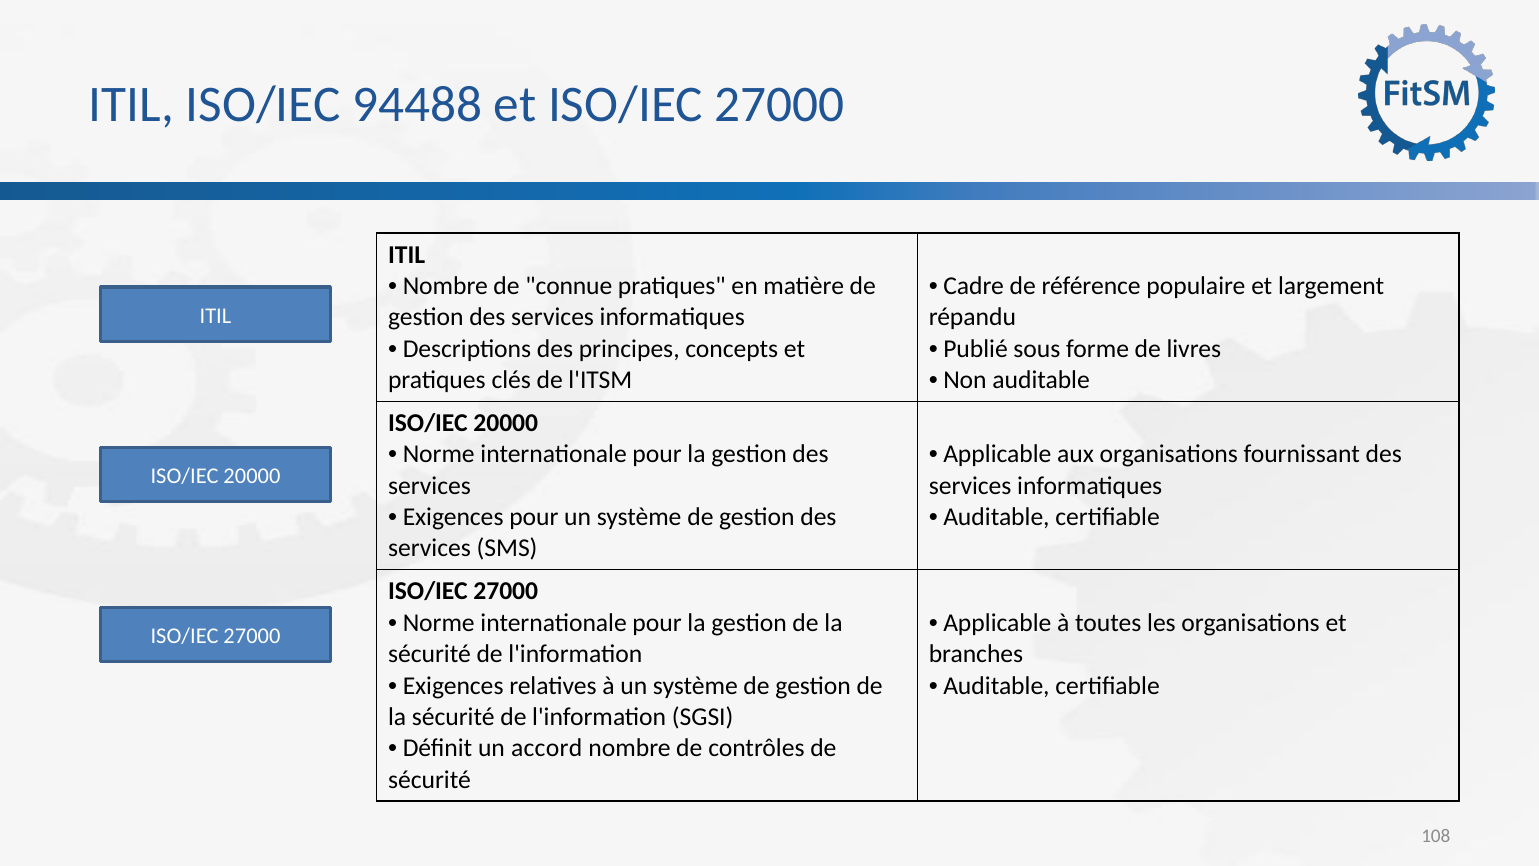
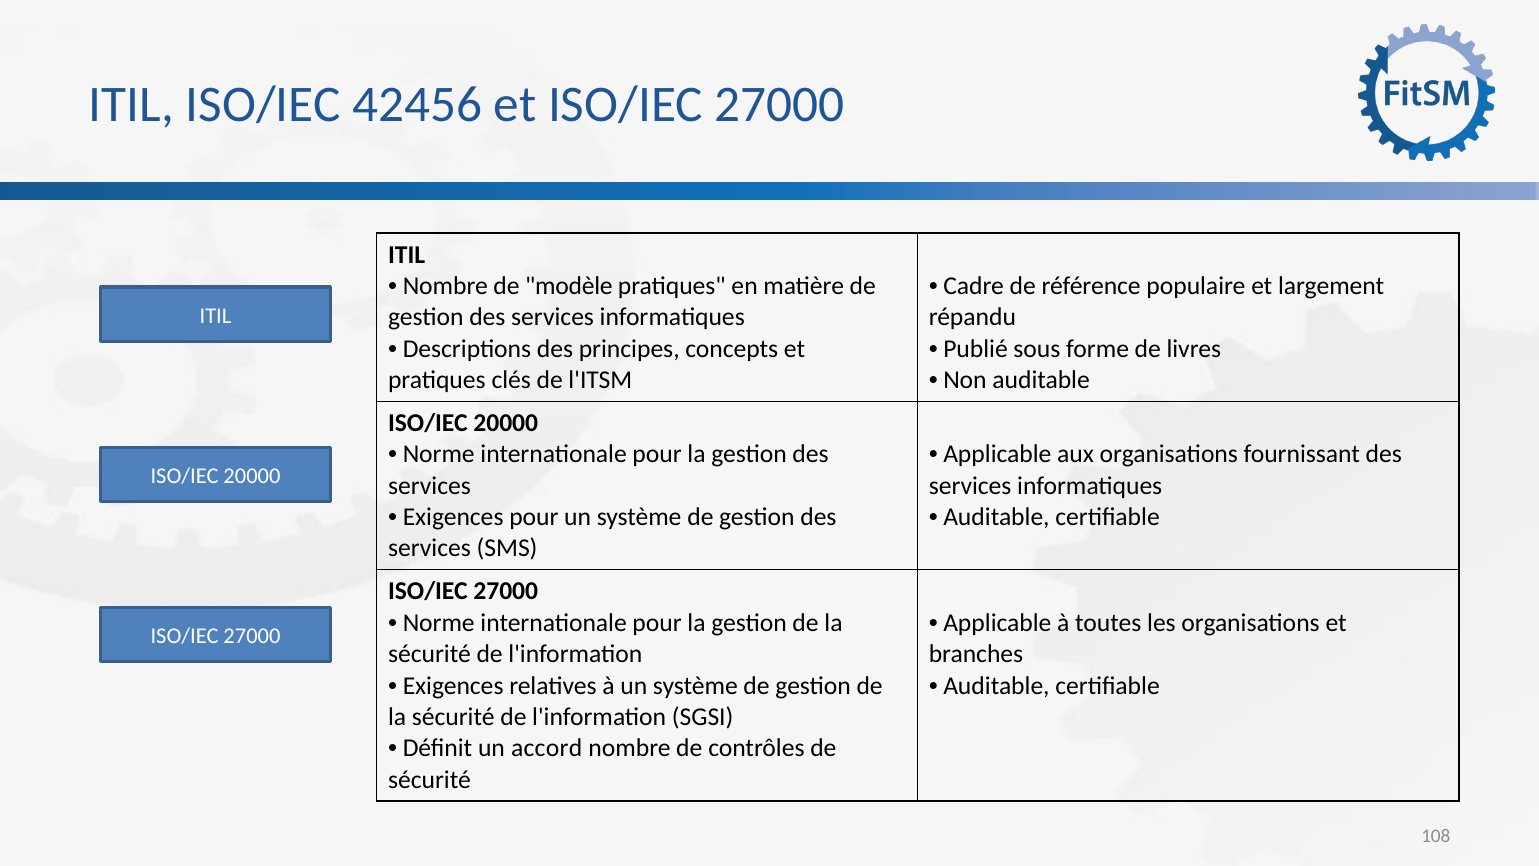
94488: 94488 -> 42456 (417, 104)
connue: connue -> modèle (569, 286)
